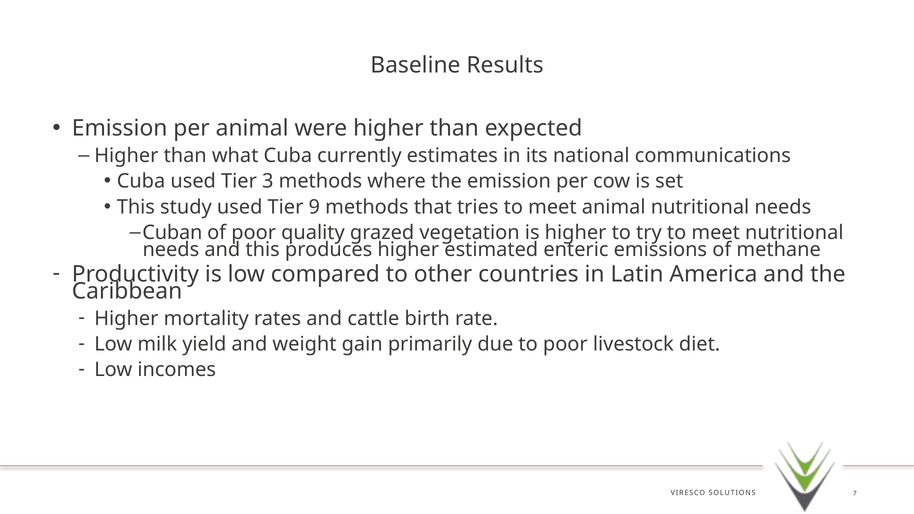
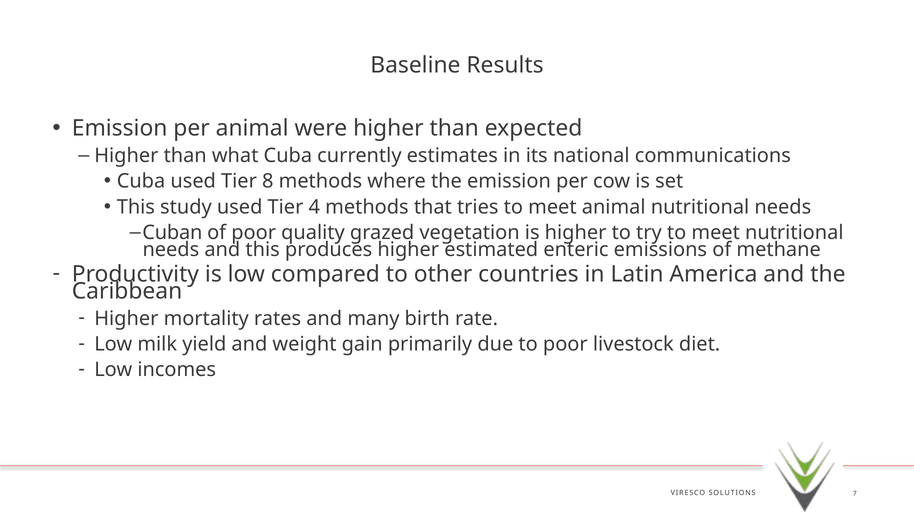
3: 3 -> 8 (268, 181)
9: 9 -> 4 (314, 207)
cattle: cattle -> many (373, 319)
